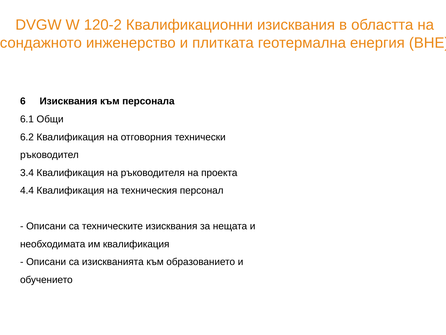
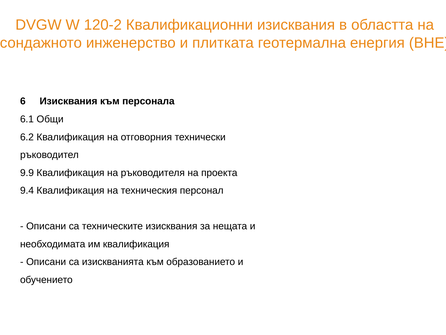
3.4: 3.4 -> 9.9 (27, 173)
4.4: 4.4 -> 9.4 (27, 190)
